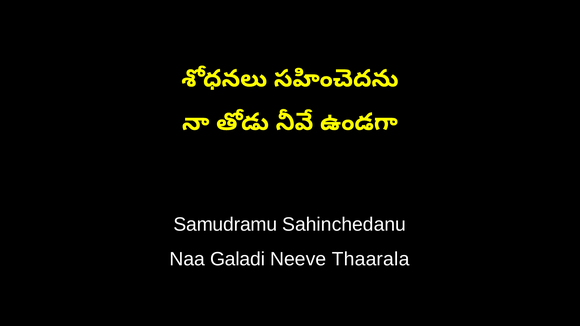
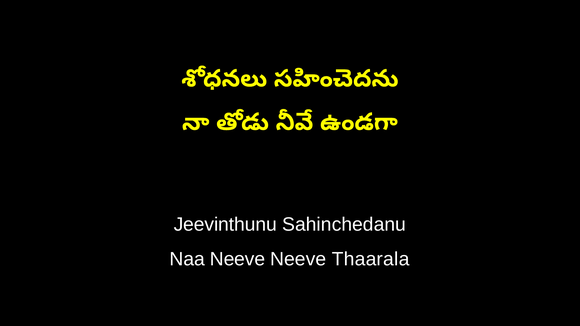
Samudramu: Samudramu -> Jeevinthunu (225, 225)
Naa Galadi: Galadi -> Neeve (238, 259)
